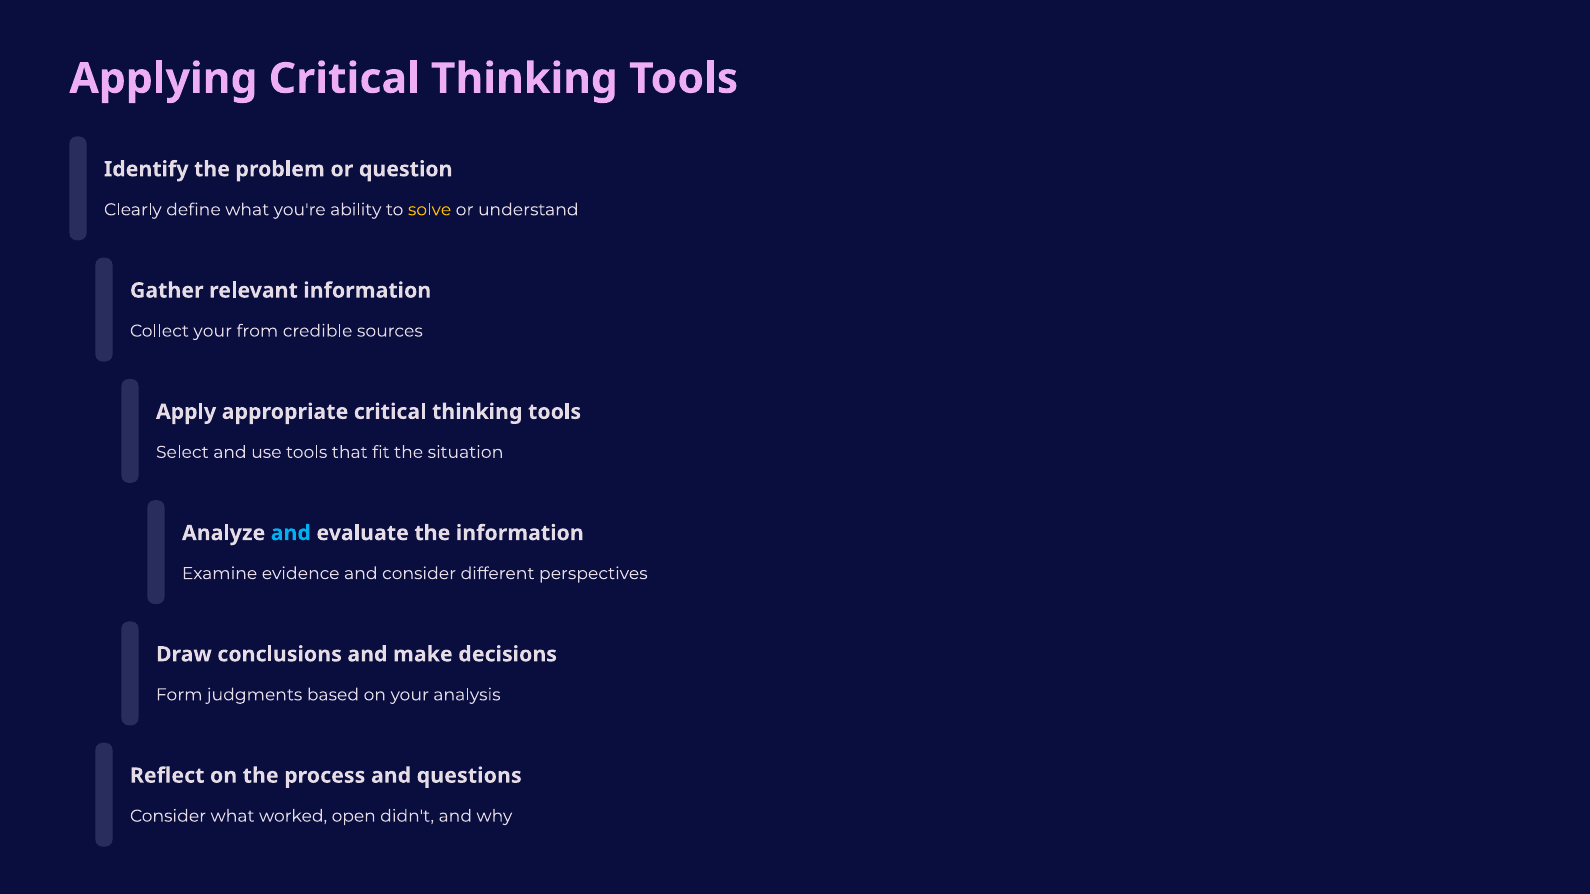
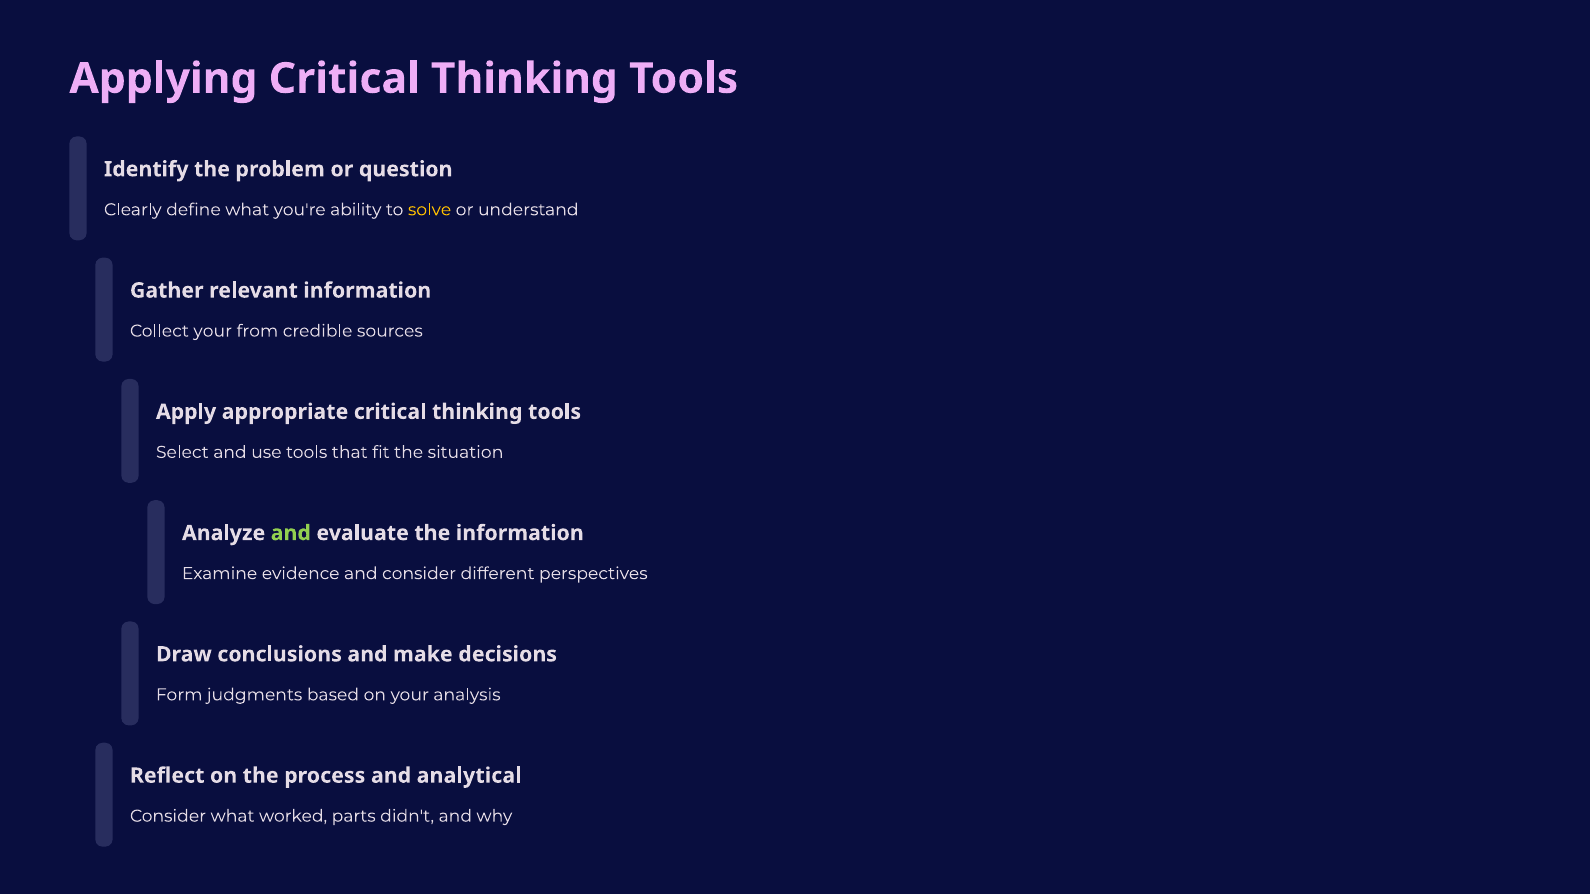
and colour: light blue -> light green (291, 533)
questions: questions -> analytical (469, 776)
open: open -> parts (354, 816)
